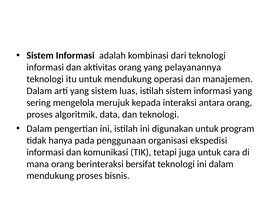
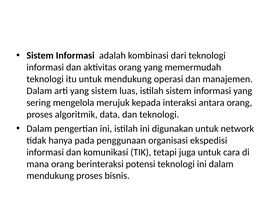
pelayanannya: pelayanannya -> memermudah (193, 67)
program: program -> network (237, 129)
bersifat: bersifat -> potensi (141, 164)
